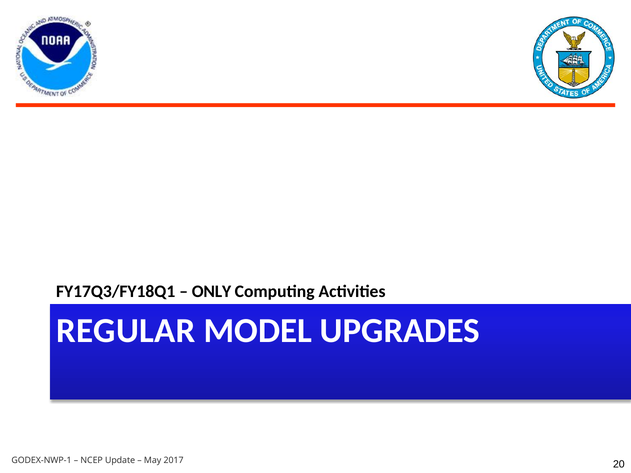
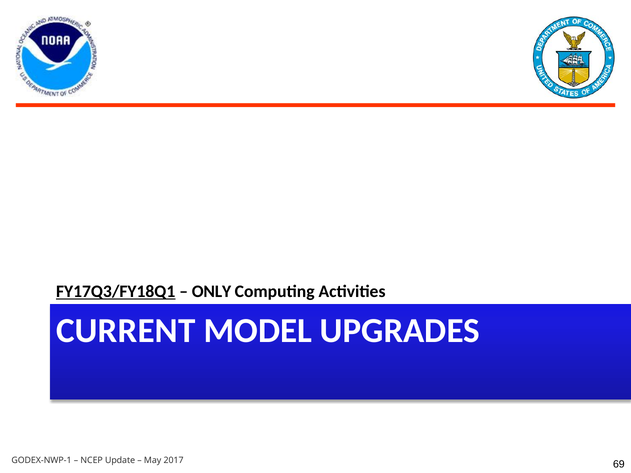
FY17Q3/FY18Q1 underline: none -> present (116, 292)
REGULAR: REGULAR -> CURRENT (126, 331)
20: 20 -> 69 (619, 464)
